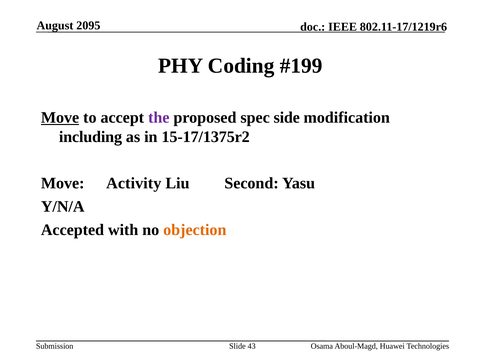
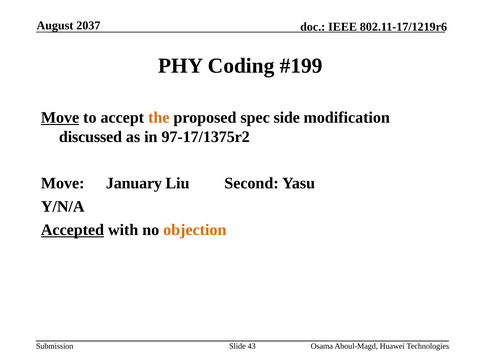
2095: 2095 -> 2037 (88, 25)
the colour: purple -> orange (159, 117)
including: including -> discussed (91, 137)
15-17/1375r2: 15-17/1375r2 -> 97-17/1375r2 (206, 137)
Activity: Activity -> January (134, 183)
Accepted underline: none -> present (72, 230)
